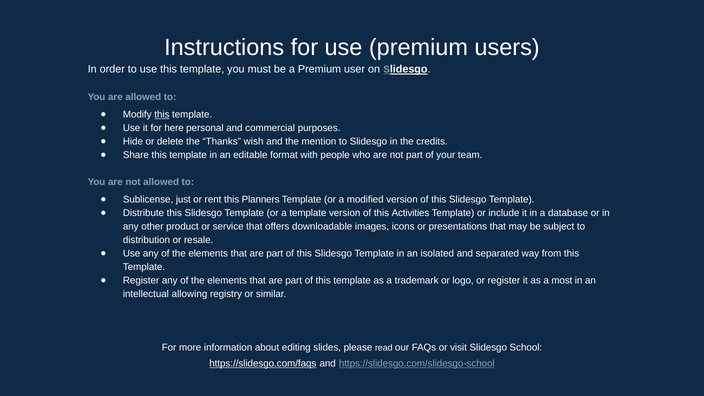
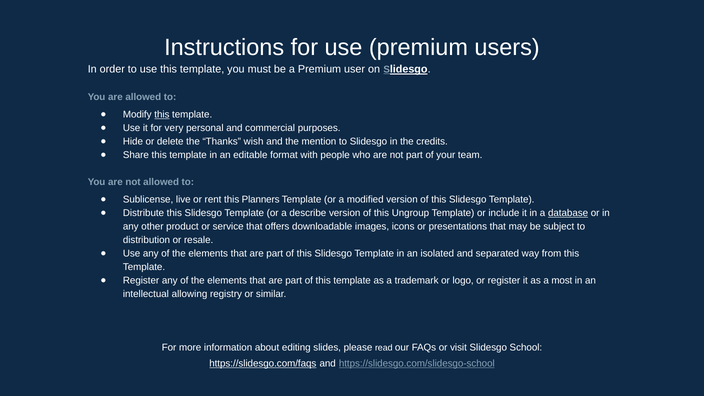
here: here -> very (174, 128)
just: just -> live (183, 199)
a template: template -> describe (308, 213)
Activities: Activities -> Ungroup (410, 213)
database underline: none -> present (568, 213)
